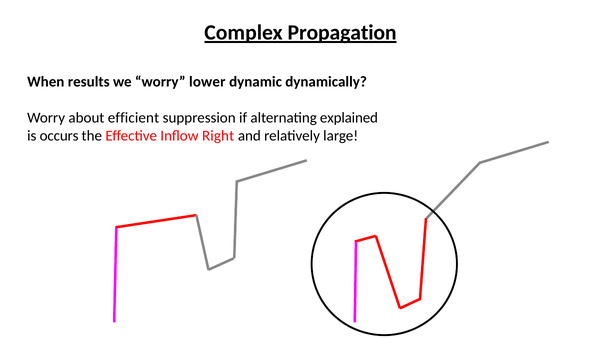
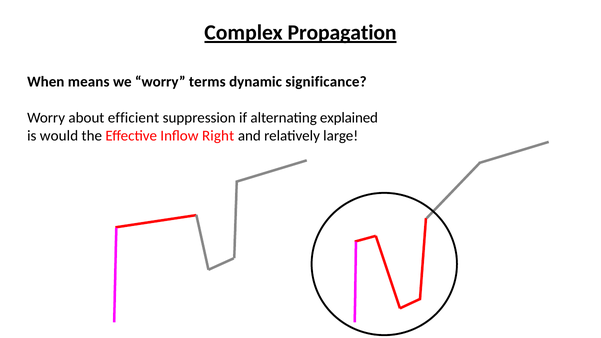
results: results -> means (89, 82)
lower: lower -> terms (207, 82)
dynamically: dynamically -> significance (326, 82)
occurs: occurs -> would (59, 136)
